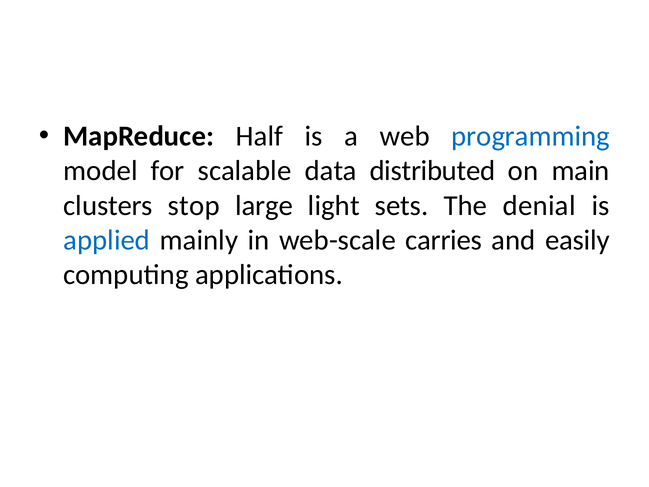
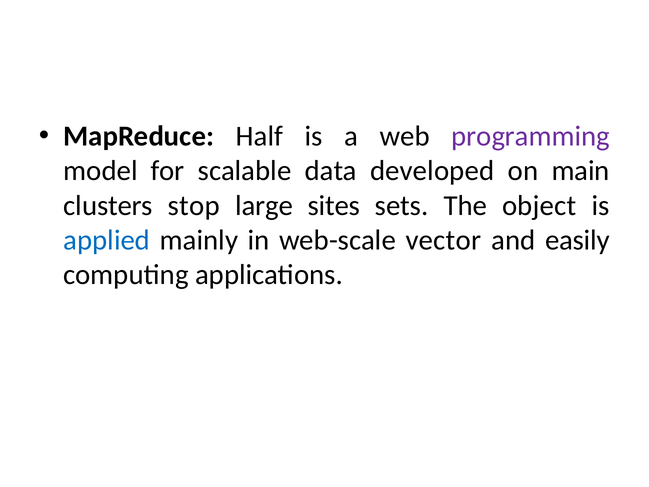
programming colour: blue -> purple (531, 136)
distributed: distributed -> developed (432, 171)
light: light -> sites (334, 205)
denial: denial -> object (539, 205)
carries: carries -> vector (443, 240)
